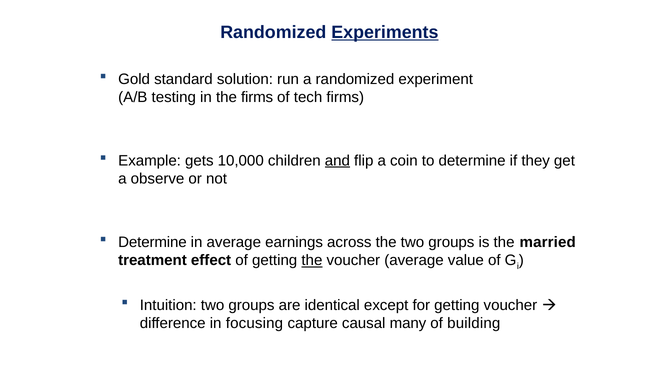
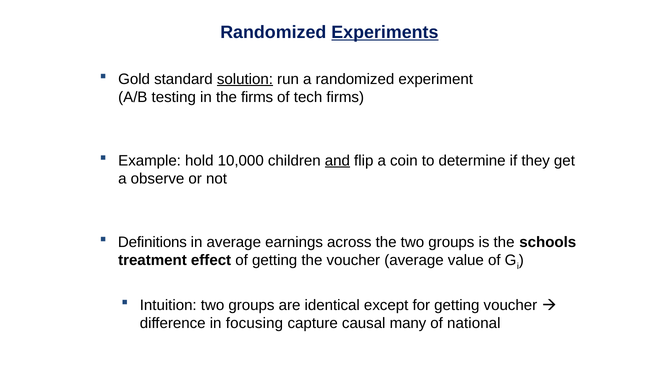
solution underline: none -> present (245, 79)
gets: gets -> hold (199, 161)
Determine: Determine -> Definitions (152, 242)
married: married -> schools (548, 242)
the underline: present -> none (312, 260)
building: building -> national (474, 323)
